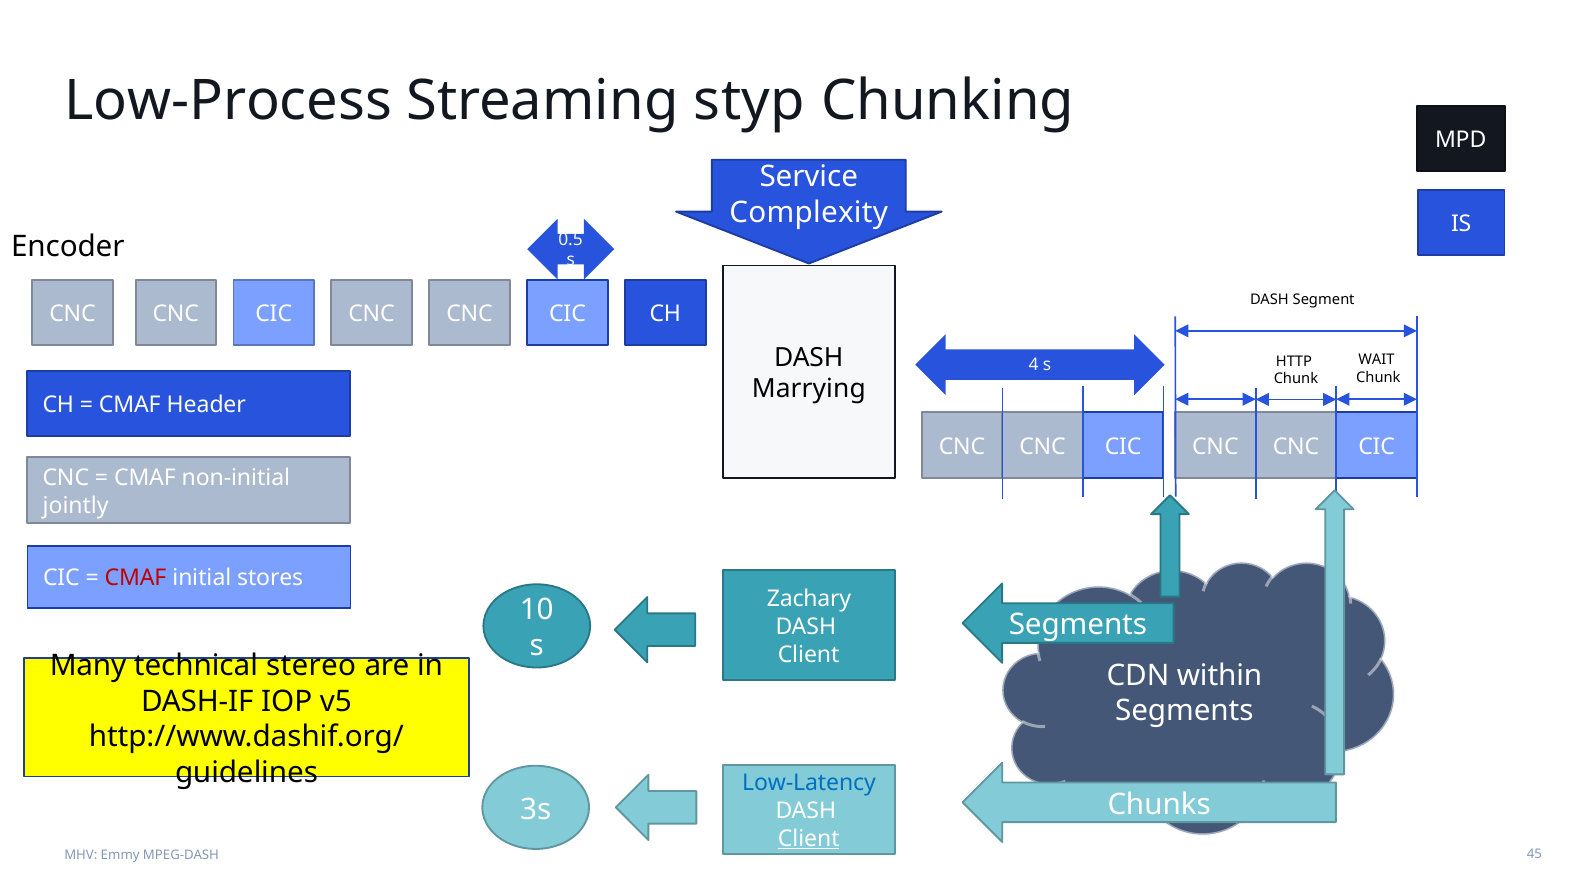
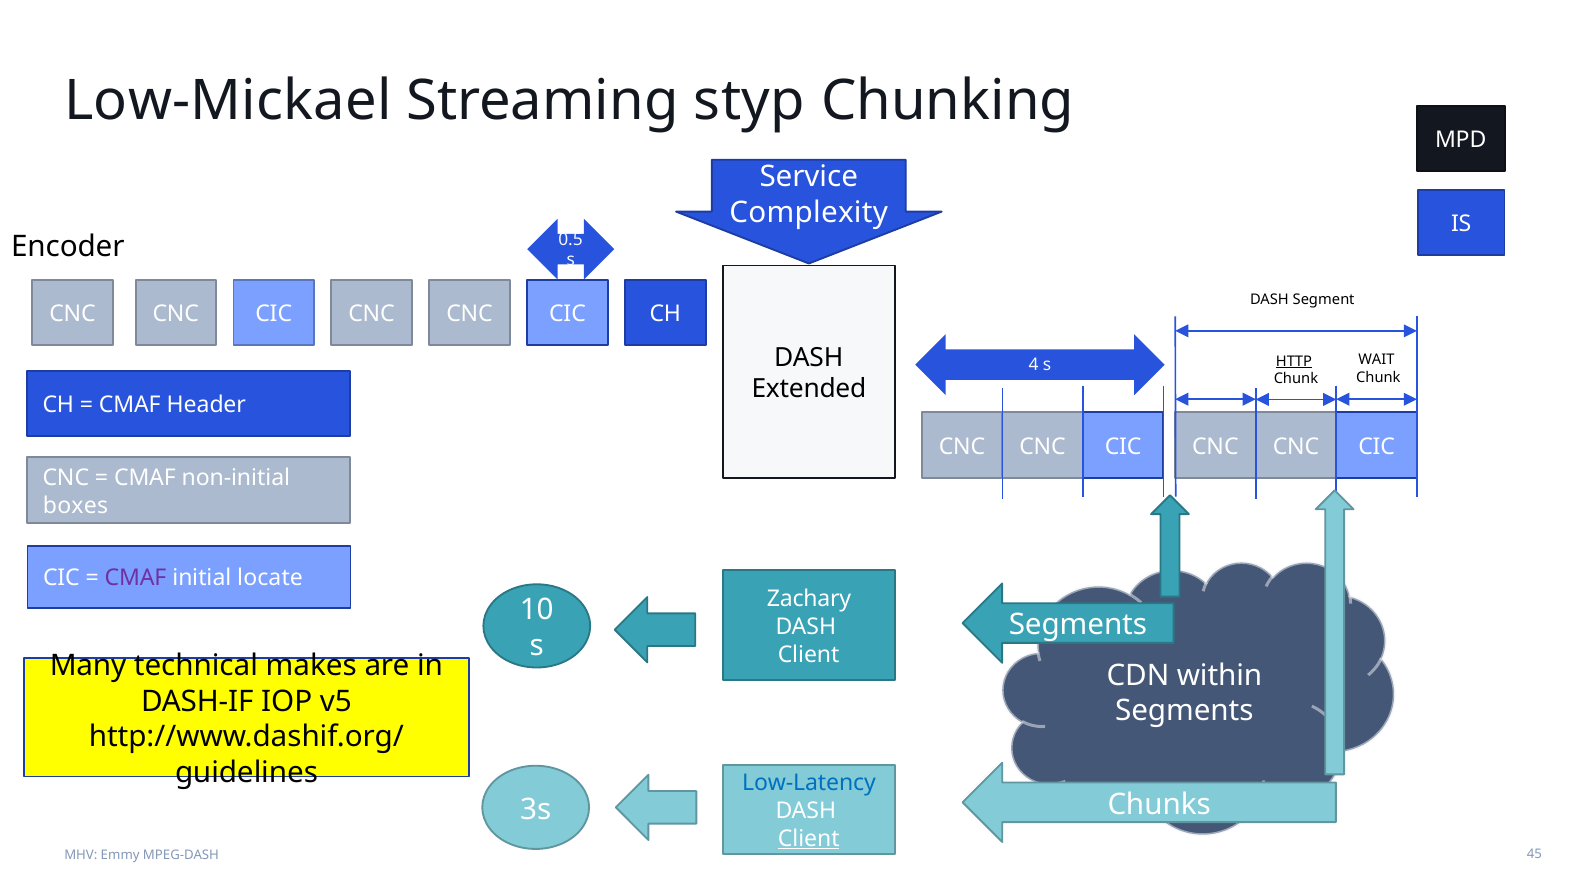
Low-Process: Low-Process -> Low-Mickael (228, 101)
HTTP underline: none -> present (1294, 361)
Marrying: Marrying -> Extended (809, 389)
jointly: jointly -> boxes (75, 505)
CMAF colour: red -> purple (136, 578)
stores: stores -> locate (270, 578)
stereo: stereo -> makes (311, 666)
